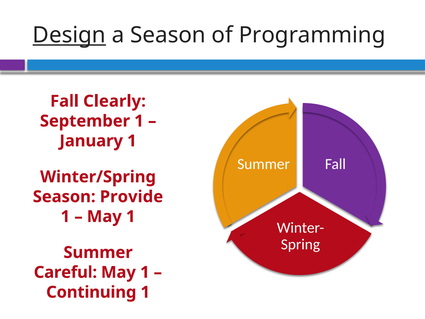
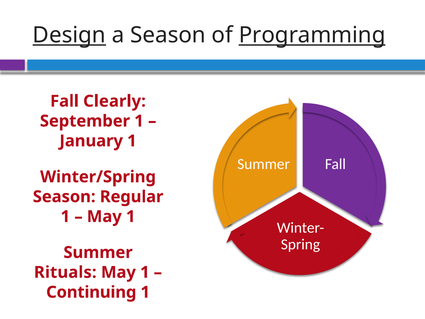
Programming underline: none -> present (312, 35)
Provide: Provide -> Regular (132, 197)
Careful: Careful -> Rituals (65, 272)
